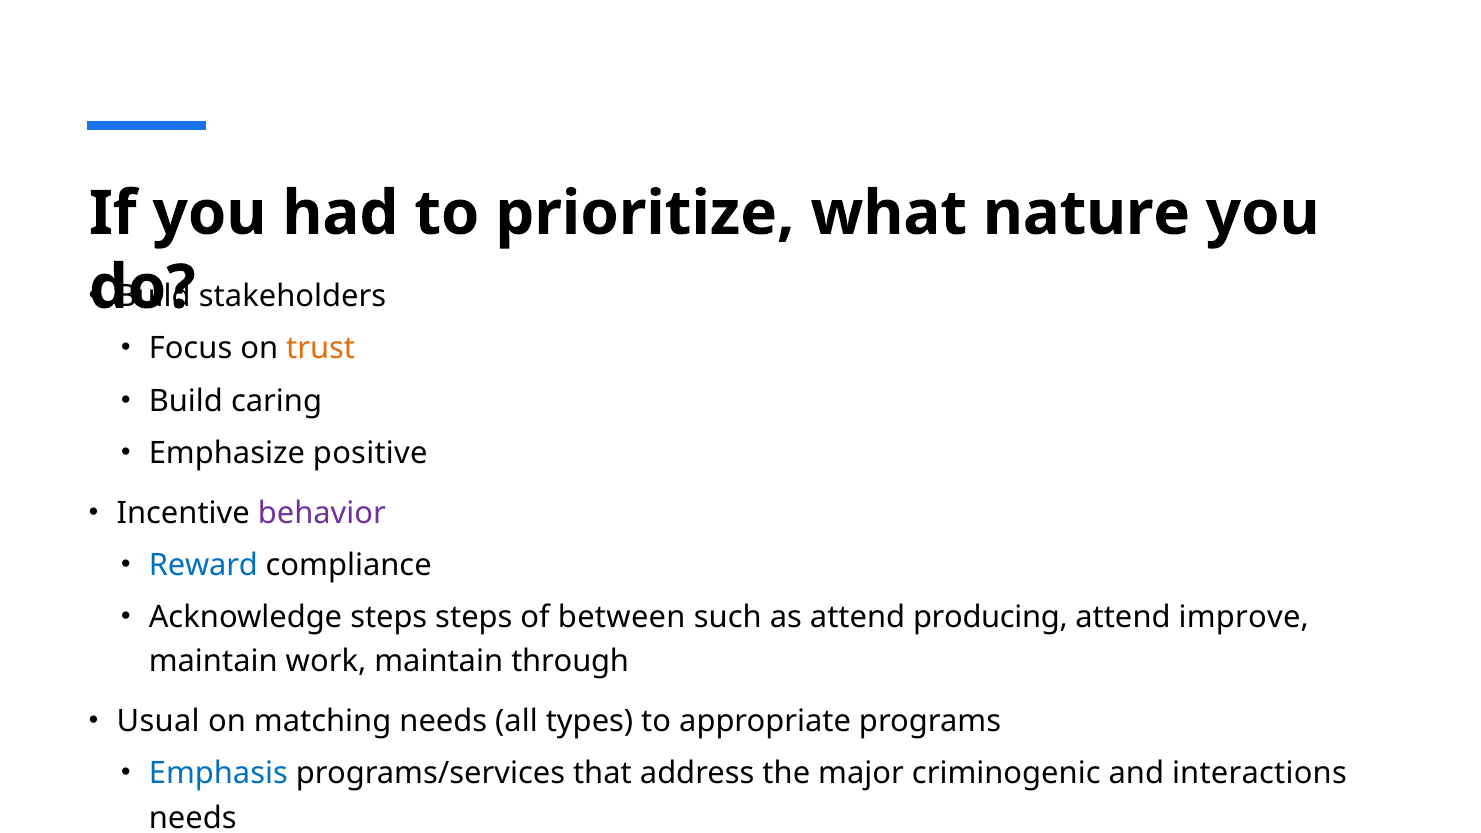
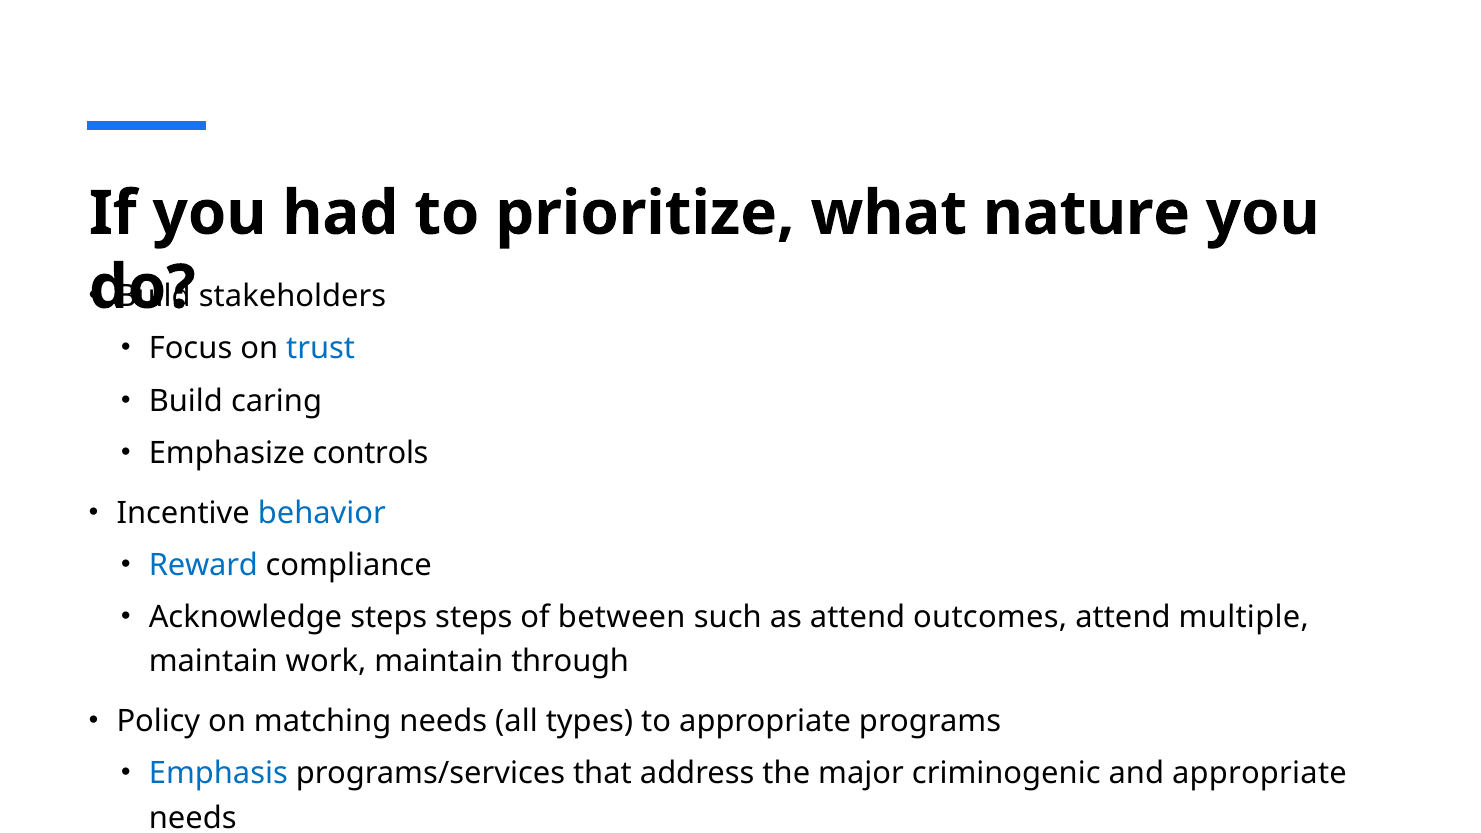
trust colour: orange -> blue (321, 349)
positive: positive -> controls (371, 453)
behavior colour: purple -> blue (322, 513)
producing: producing -> outcomes (990, 617)
improve: improve -> multiple (1244, 617)
Usual: Usual -> Policy (158, 722)
and interactions: interactions -> appropriate (1259, 774)
